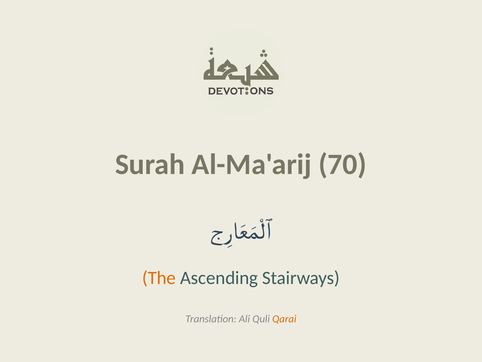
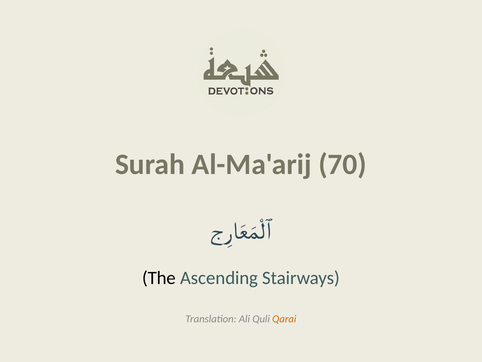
The colour: orange -> black (159, 278)
